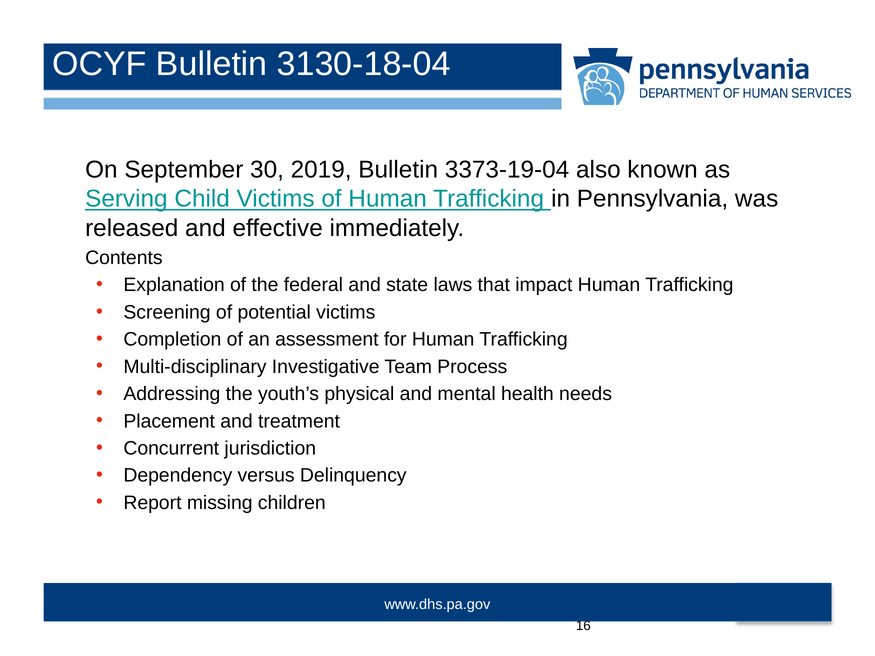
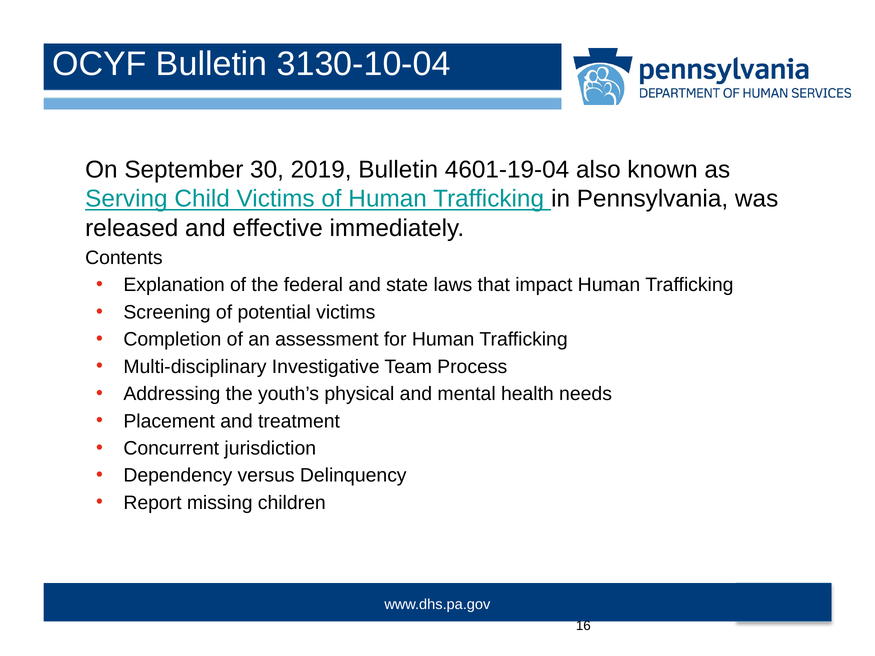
3130-18-04: 3130-18-04 -> 3130-10-04 (364, 64)
3373-19-04: 3373-19-04 -> 4601-19-04 (507, 170)
